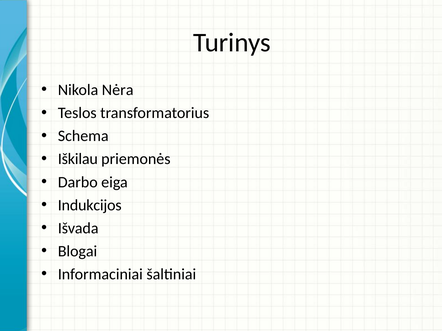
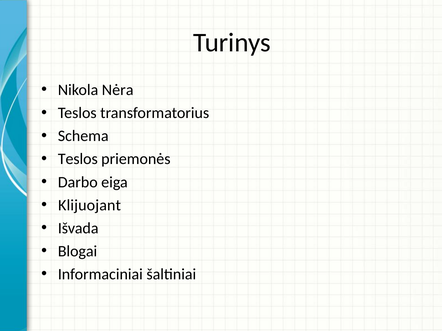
Iškilau: Iškilau -> Teslos (78, 159)
Indukcijos: Indukcijos -> Klijuojant (90, 205)
